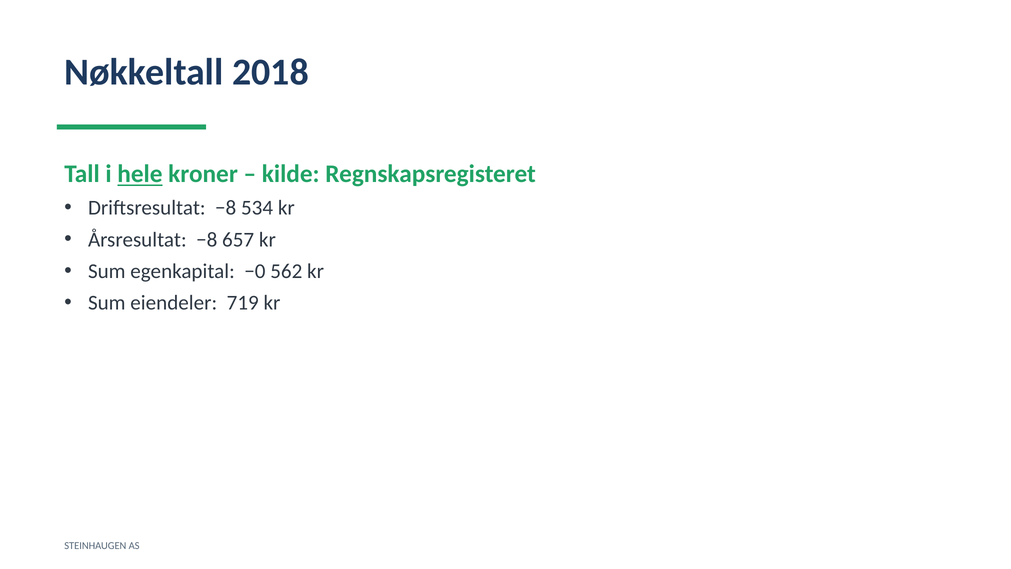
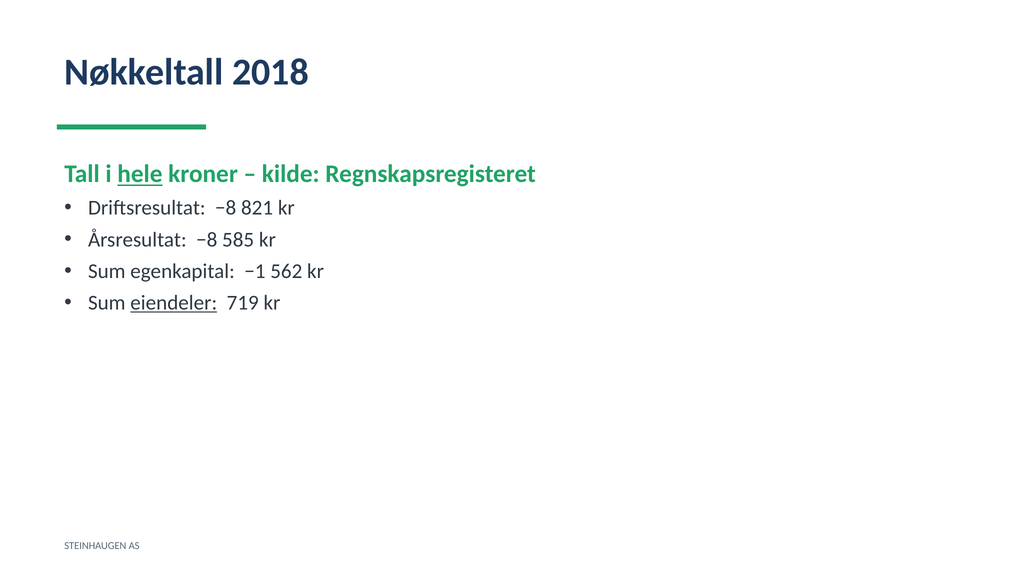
534: 534 -> 821 (257, 208)
657: 657 -> 585 (238, 240)
−0: −0 -> −1 (255, 271)
eiendeler underline: none -> present (174, 303)
